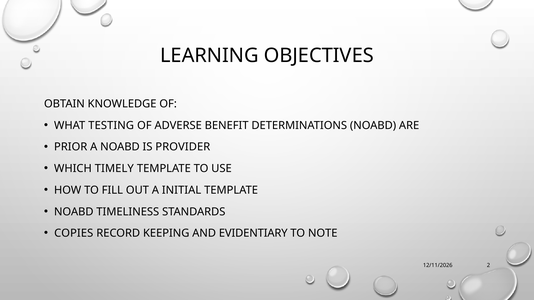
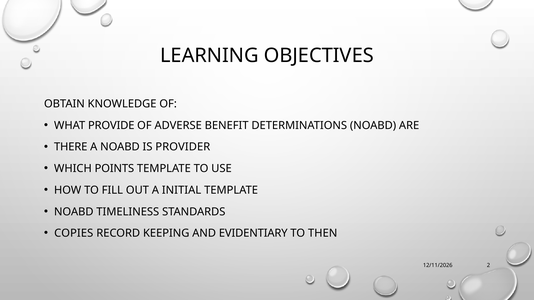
TESTING: TESTING -> PROVIDE (111, 126)
PRIOR: PRIOR -> THERE (71, 147)
TIMELY: TIMELY -> POINTS (114, 169)
NOTE: NOTE -> THEN (323, 234)
